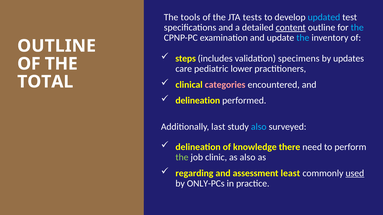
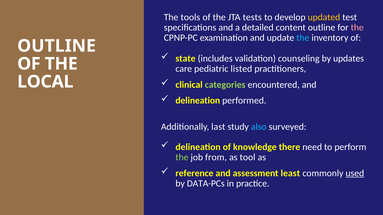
updated colour: light blue -> yellow (324, 17)
content underline: present -> none (291, 28)
the colour: light blue -> pink (357, 28)
steps: steps -> state (186, 59)
specimens: specimens -> counseling (299, 59)
lower: lower -> listed (241, 69)
TOTAL: TOTAL -> LOCAL (45, 82)
categories colour: pink -> light green (225, 85)
clinic: clinic -> from (216, 158)
as also: also -> tool (248, 158)
regarding: regarding -> reference (194, 173)
ONLY-PCs: ONLY-PCs -> DATA-PCs (206, 184)
